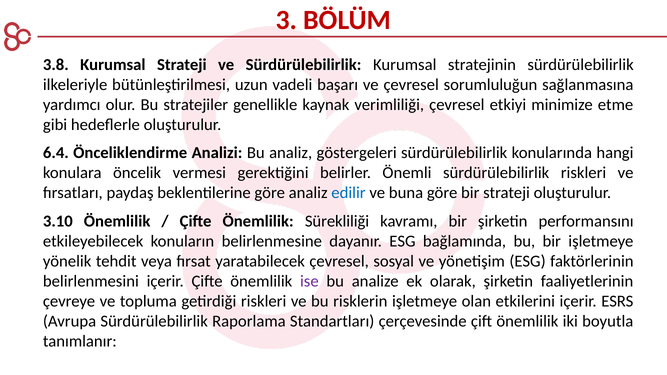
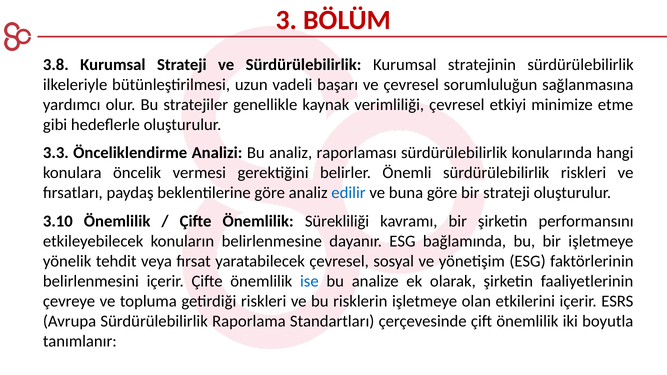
6.4: 6.4 -> 3.3 (56, 153)
göstergeleri: göstergeleri -> raporlaması (357, 153)
ise colour: purple -> blue (309, 281)
